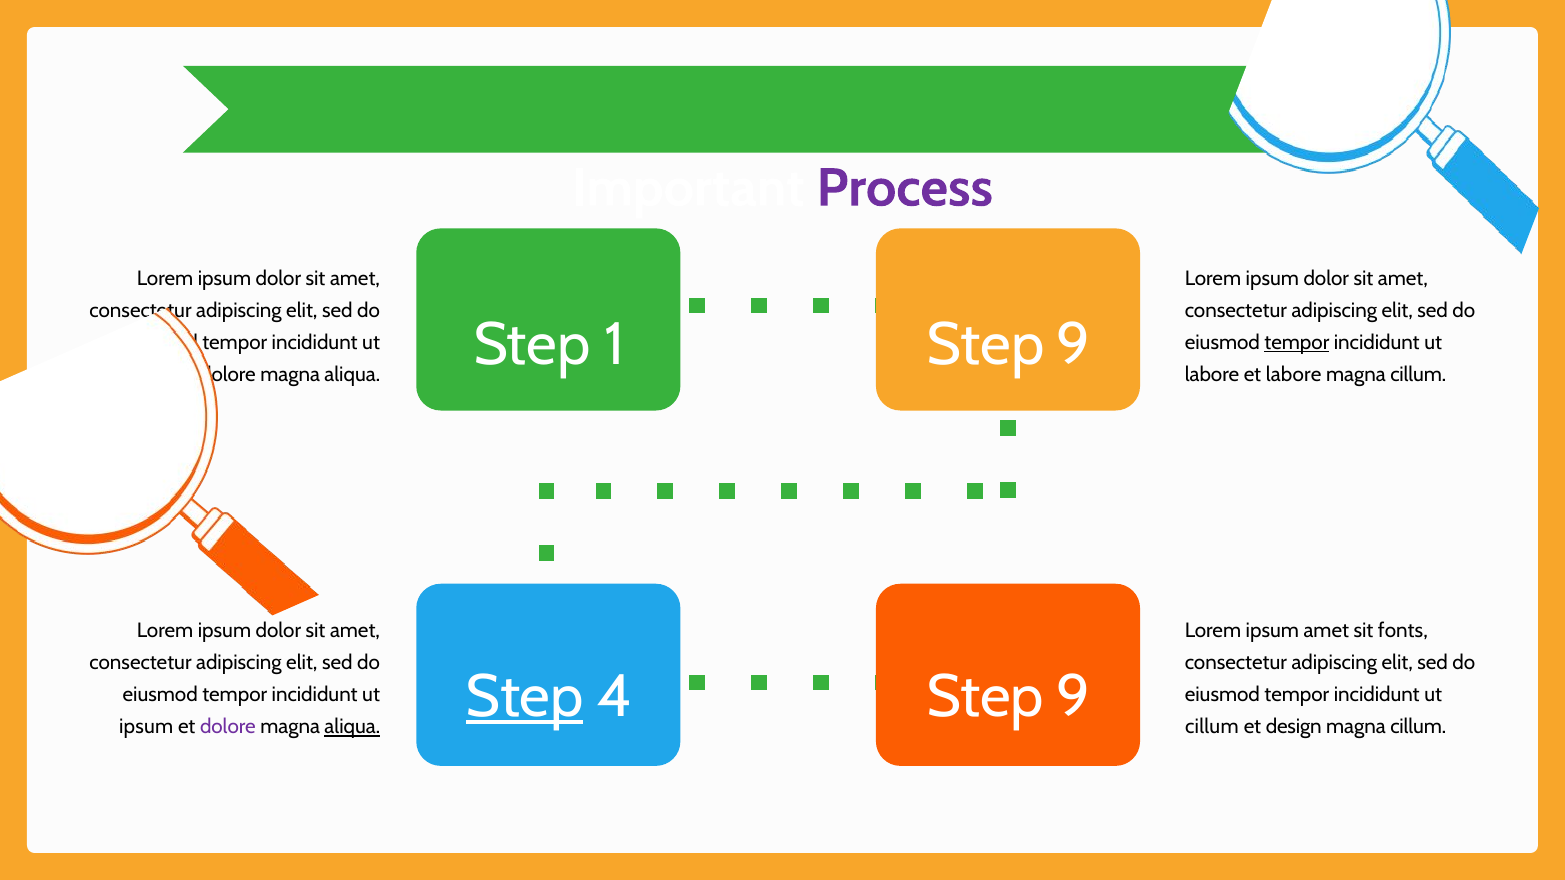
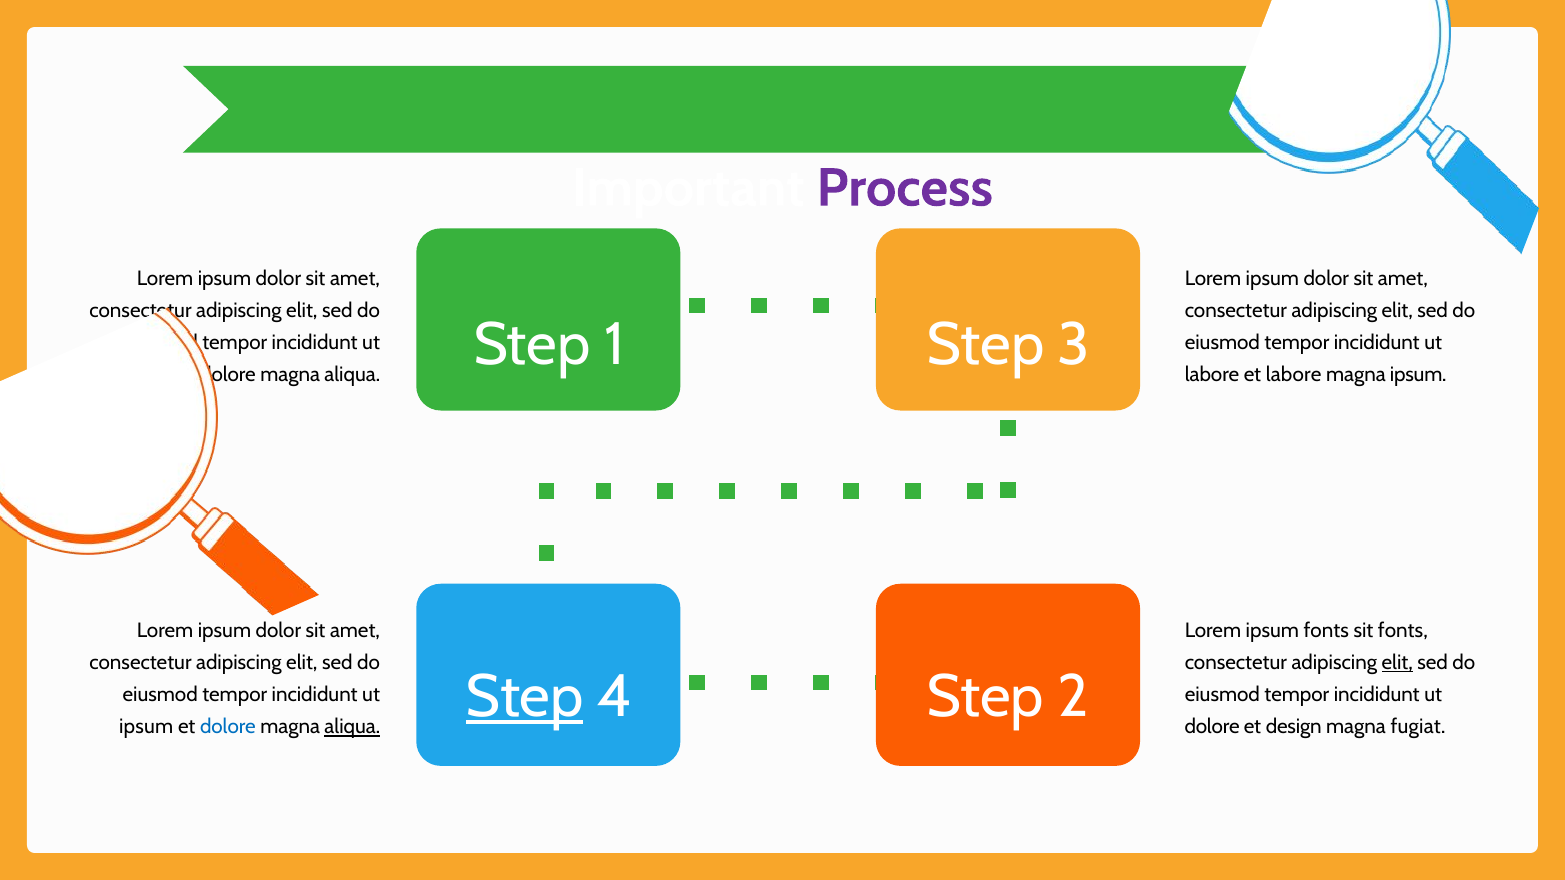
9: 9 -> 3 (1074, 345)
tempor underline: present -> none (1297, 343)
cillum: cillum -> ipsum (1418, 375)
ipsum amet: amet -> fonts (1326, 631)
elit underline: none -> present (1397, 663)
9: 9 -> 2 (1073, 697)
dolore colour: purple -> blue (228, 727)
cillum: cillum -> dolore (1212, 727)
cillum: cillum -> fugiat (1418, 727)
